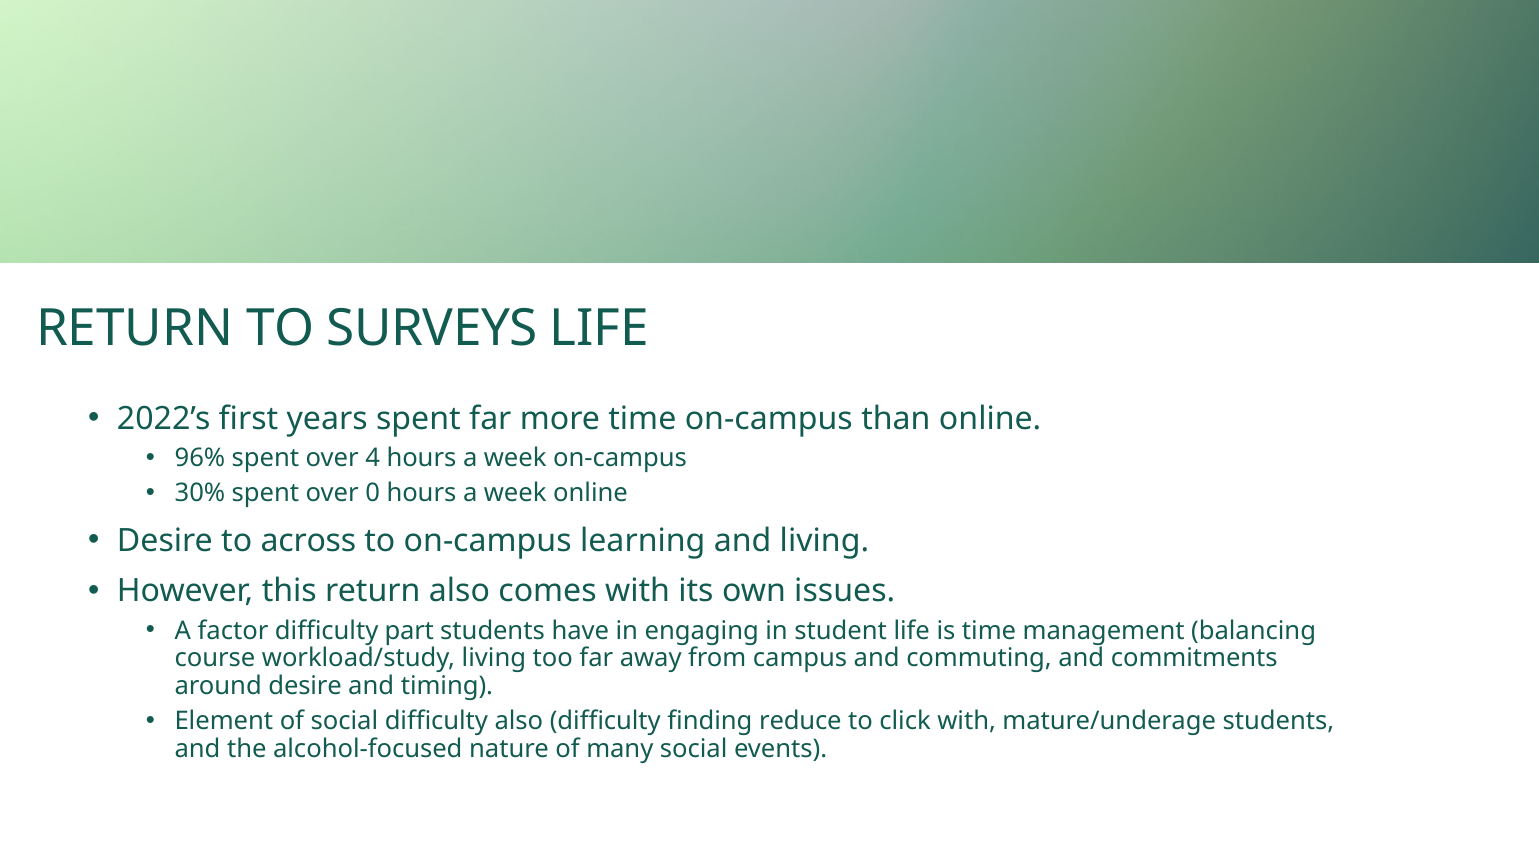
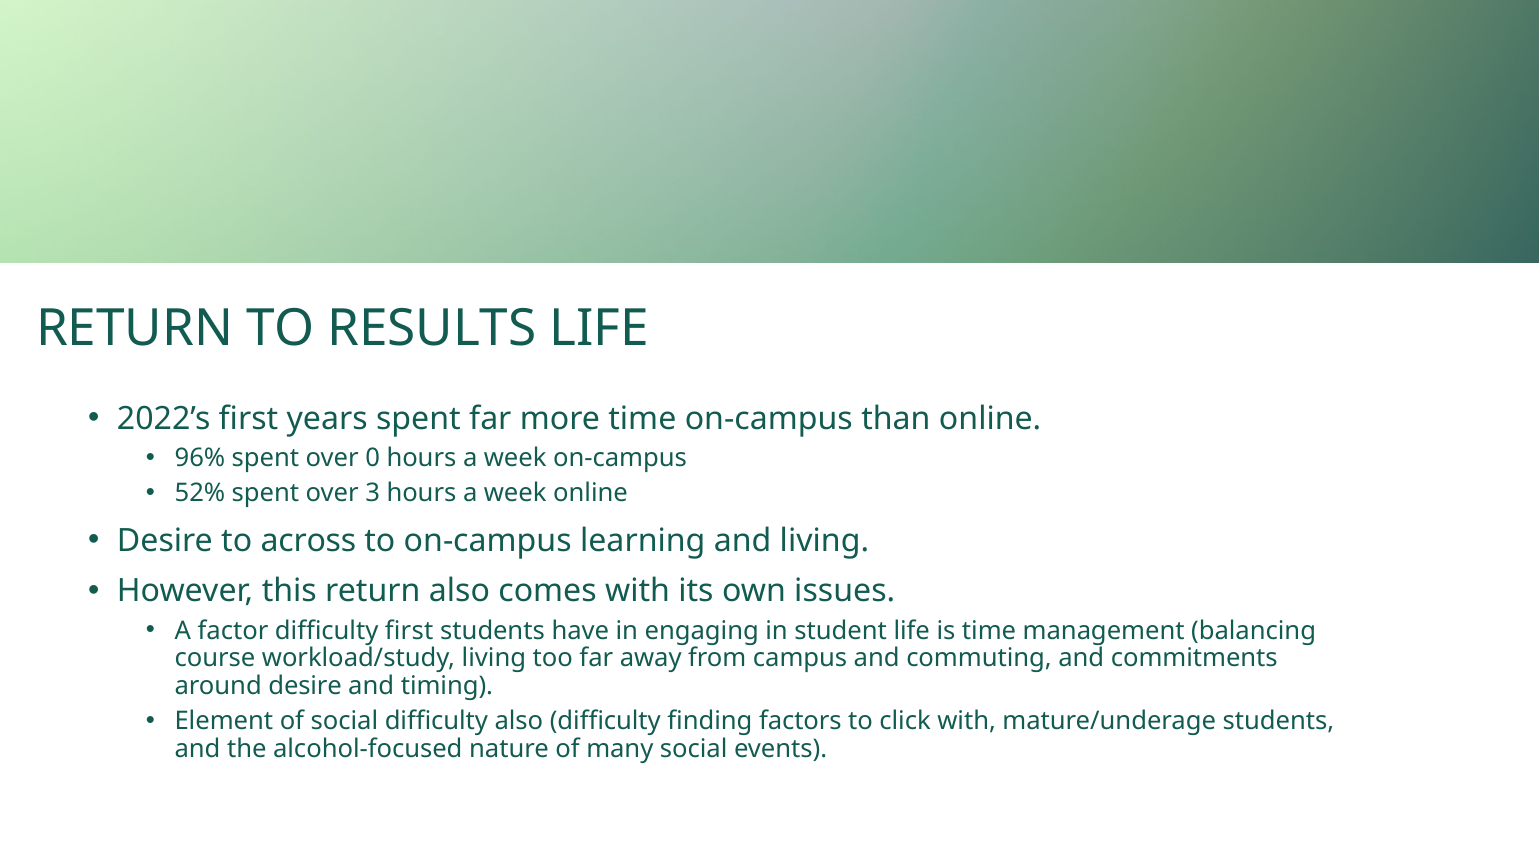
SURVEYS: SURVEYS -> RESULTS (432, 329)
4: 4 -> 0 (373, 458)
30%: 30% -> 52% (200, 493)
0: 0 -> 3 (373, 493)
difficulty part: part -> first (409, 630)
reduce: reduce -> factors (800, 721)
